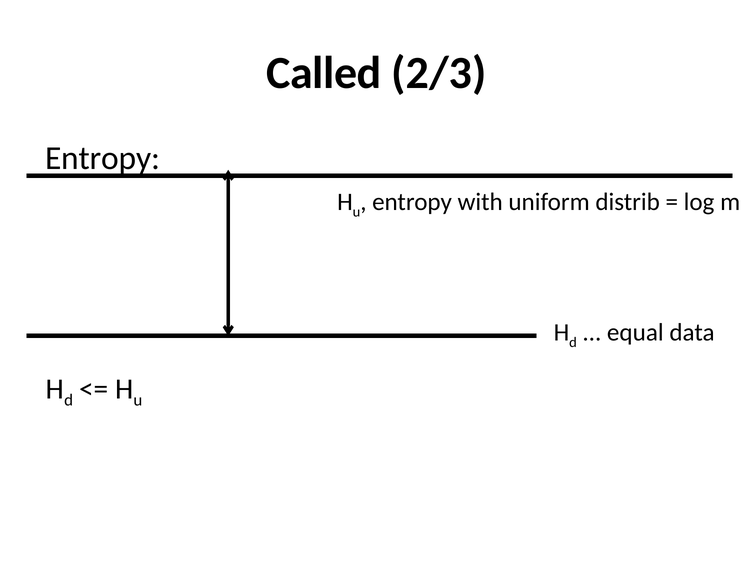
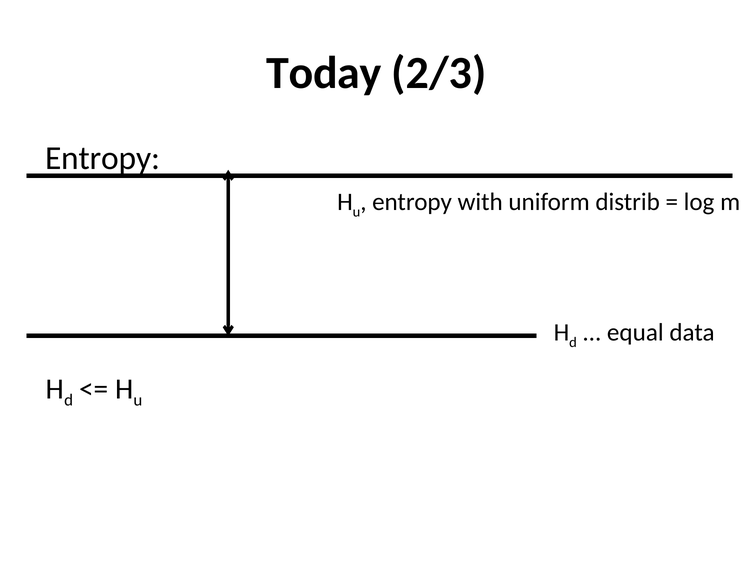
Called: Called -> Today (324, 73)
